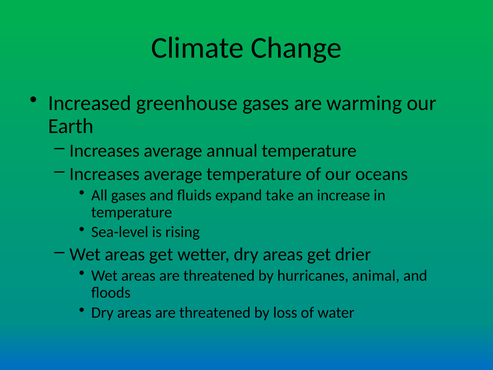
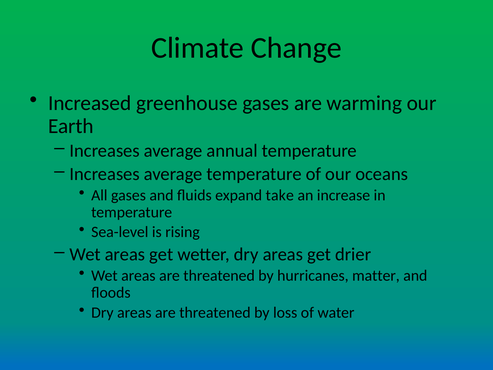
animal: animal -> matter (376, 275)
